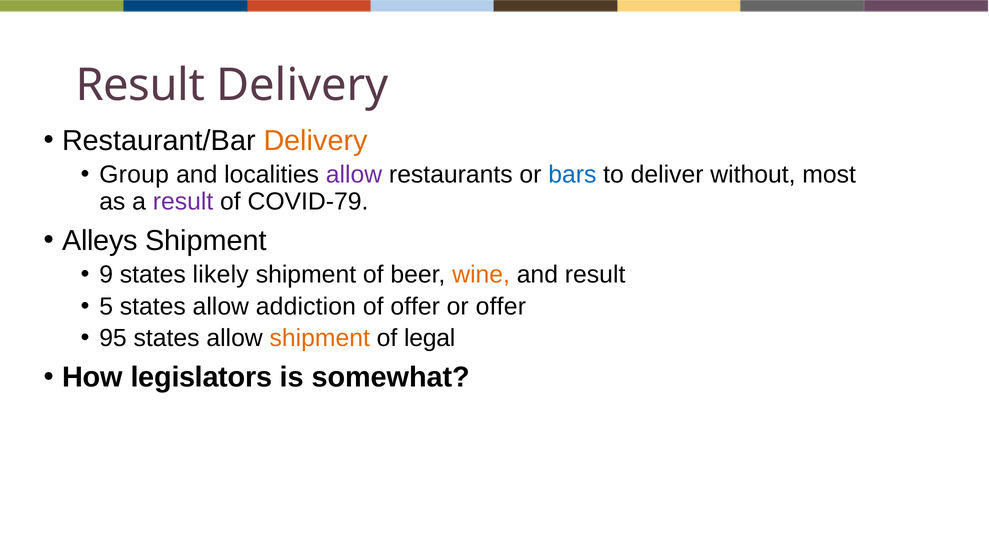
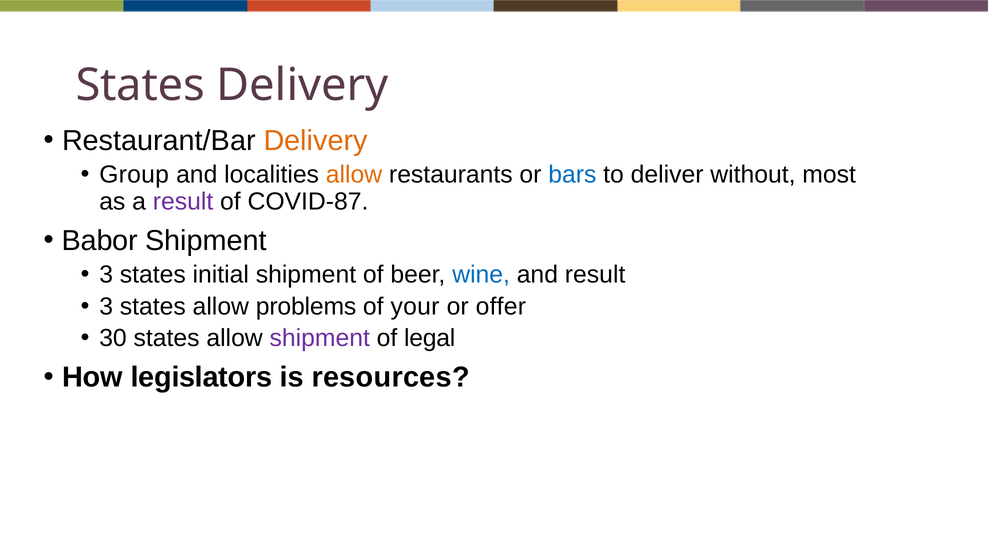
Result: Result -> States (140, 85)
allow colour: purple -> orange (354, 175)
COVID-79: COVID-79 -> COVID-87 (308, 201)
Alleys: Alleys -> Babor (100, 241)
9: 9 -> 3 (106, 275)
likely: likely -> initial (221, 275)
wine colour: orange -> blue (481, 275)
5: 5 -> 3 (106, 307)
addiction: addiction -> problems (306, 307)
of offer: offer -> your (415, 307)
95: 95 -> 30 (113, 338)
shipment colour: orange -> purple (320, 338)
somewhat: somewhat -> resources (391, 378)
